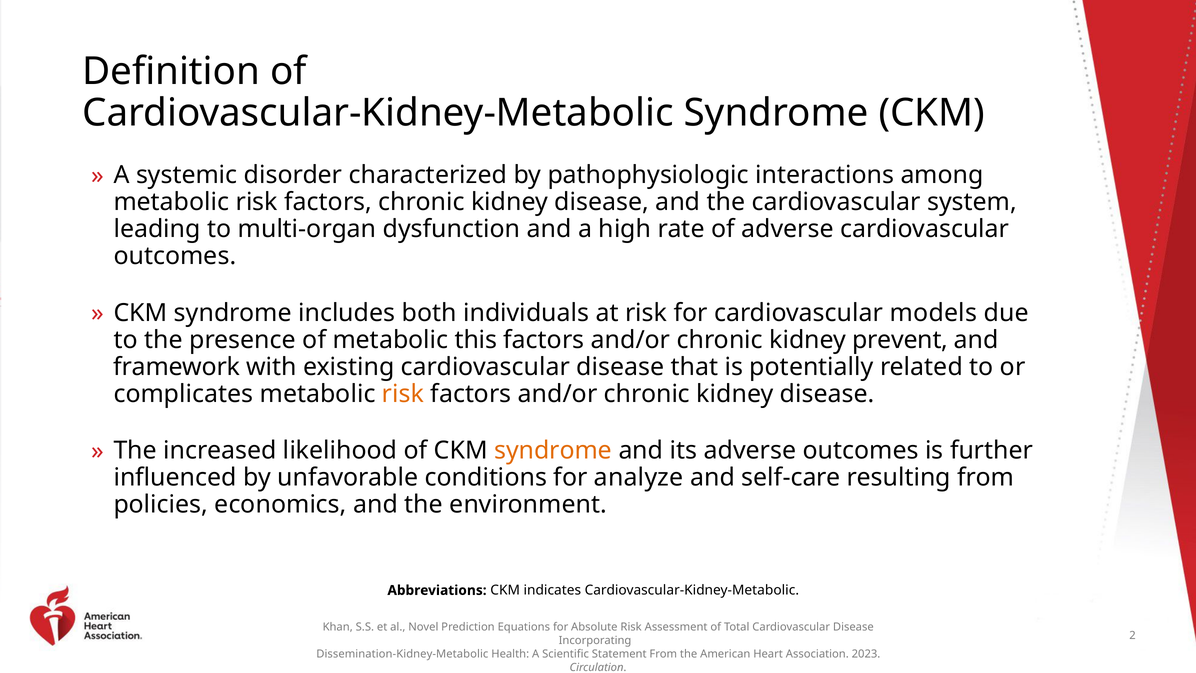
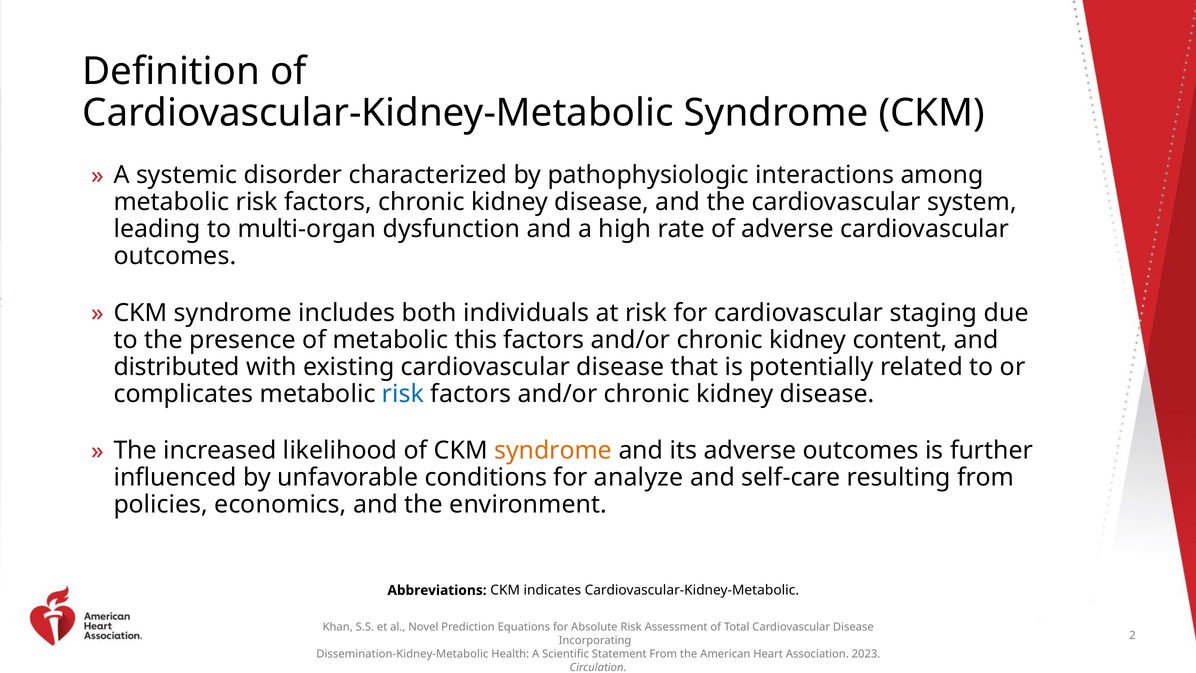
models: models -> staging (933, 313)
prevent: prevent -> content (900, 340)
framework: framework -> distributed (177, 367)
risk colour: orange -> blue (403, 394)
